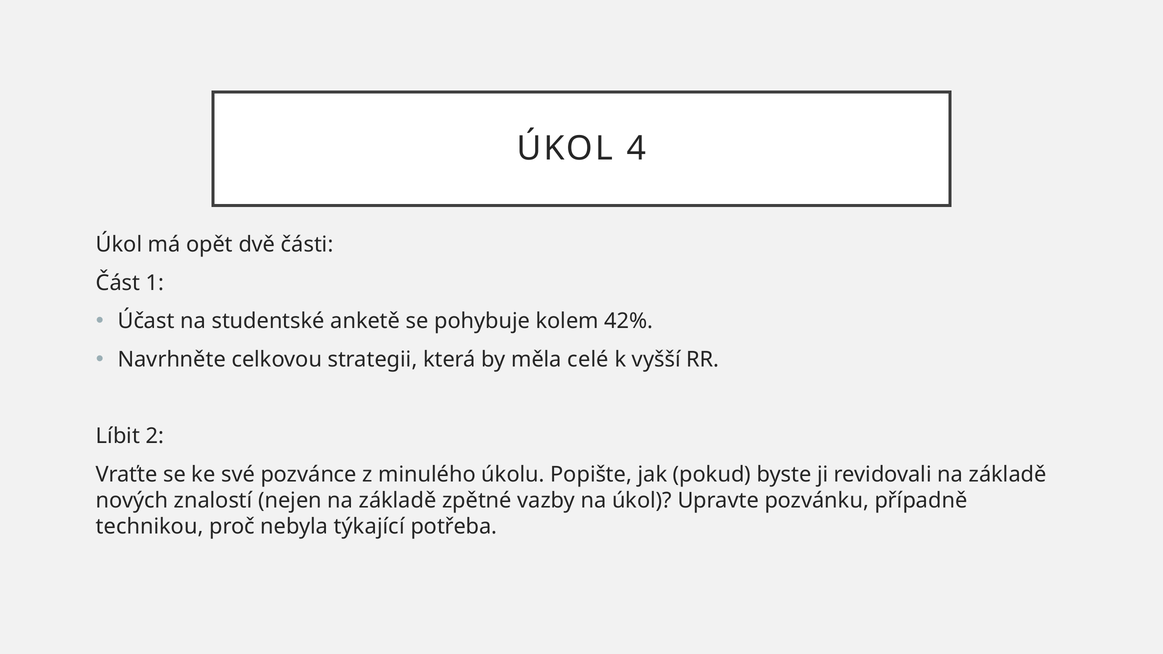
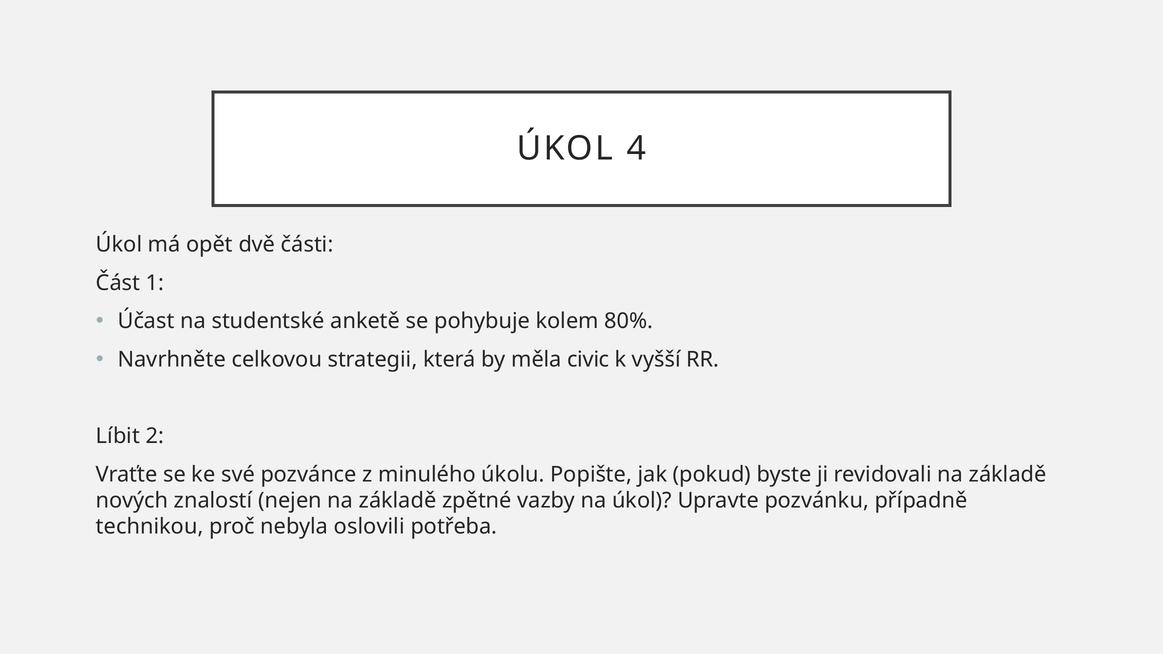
42%: 42% -> 80% (629, 321)
celé: celé -> civic (588, 360)
týkající: týkající -> oslovili (369, 527)
